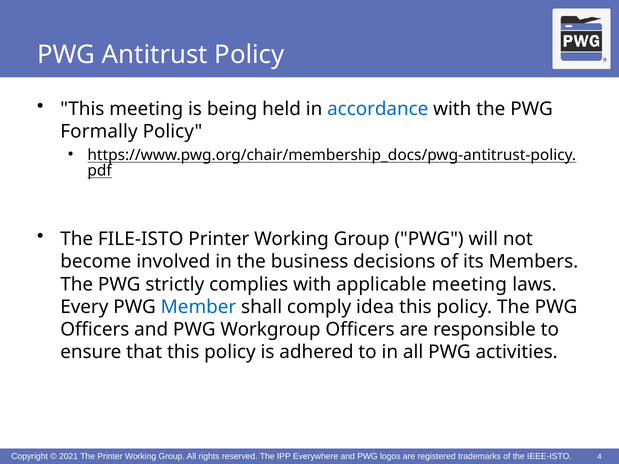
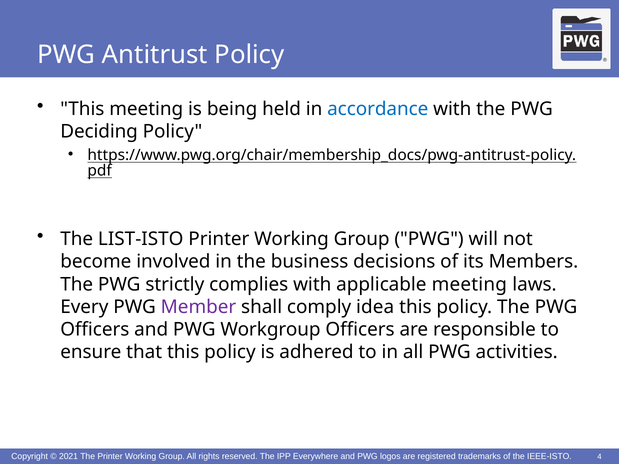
Formally: Formally -> Deciding (99, 132)
FILE-ISTO: FILE-ISTO -> LIST-ISTO (141, 239)
Member colour: blue -> purple (198, 307)
